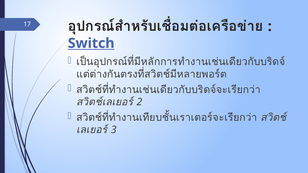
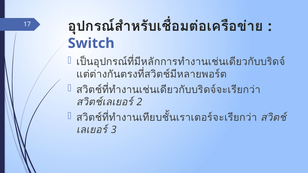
Switch underline: present -> none (91, 43)
